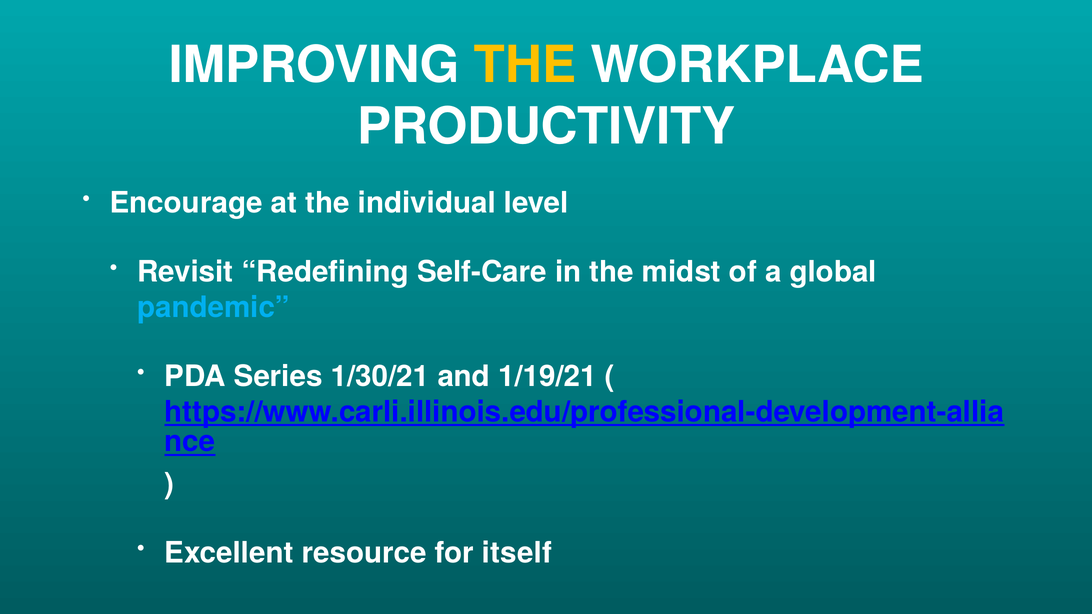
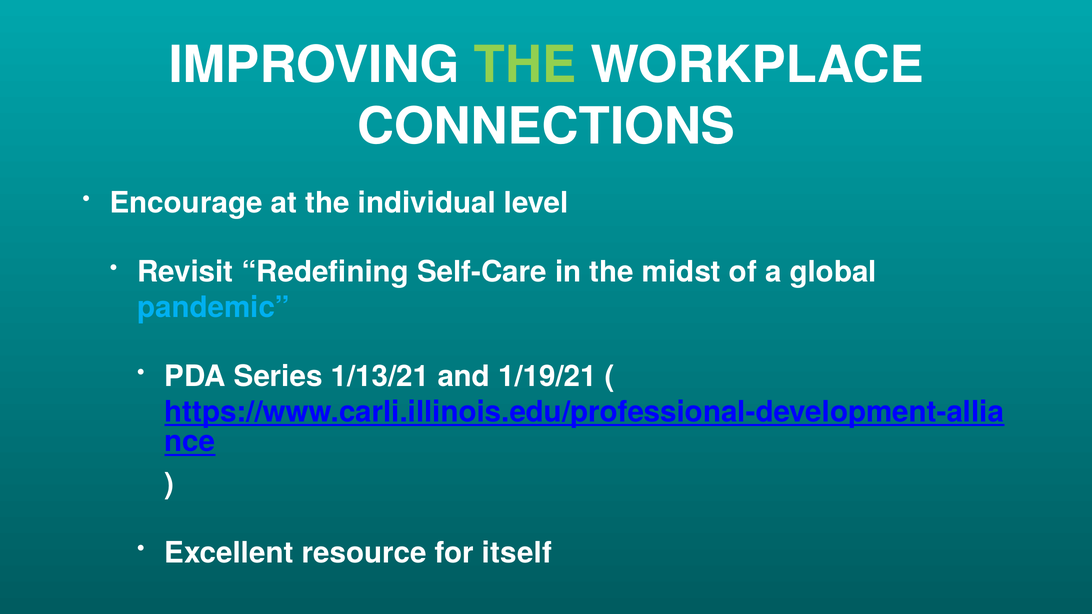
THE colour: yellow -> light green (525, 65)
PRODUCTIVITY: PRODUCTIVITY -> CONNECTIONS (546, 127)
1/30/21: 1/30/21 -> 1/13/21 (380, 377)
